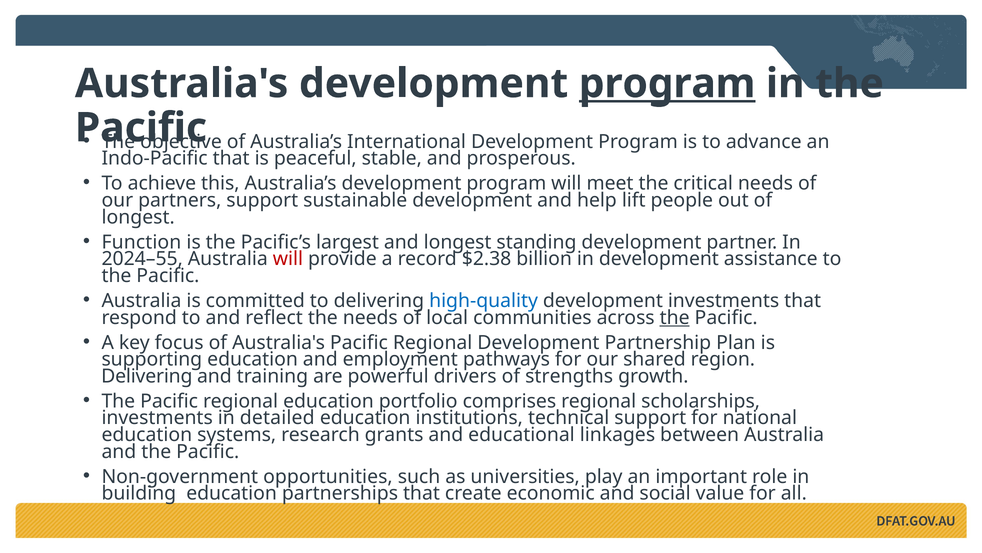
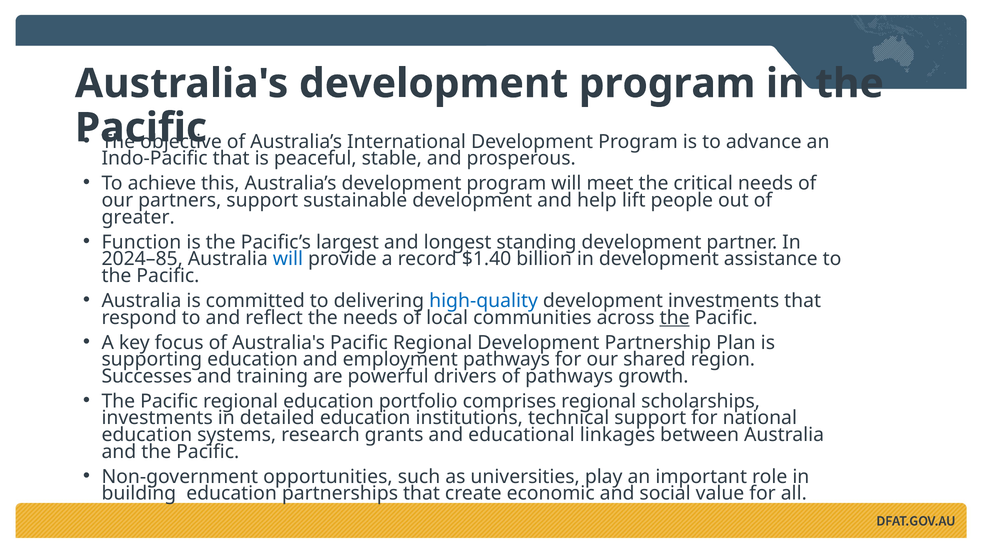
program underline: present -> none (667, 84)
longest: longest -> greater (138, 217)
2024–55: 2024–55 -> 2024–85 (142, 259)
will colour: red -> blue (288, 259)
$2.38: $2.38 -> $1.40 (487, 259)
Delivering: Delivering -> Successes (147, 376)
of strengths: strengths -> pathways (569, 376)
